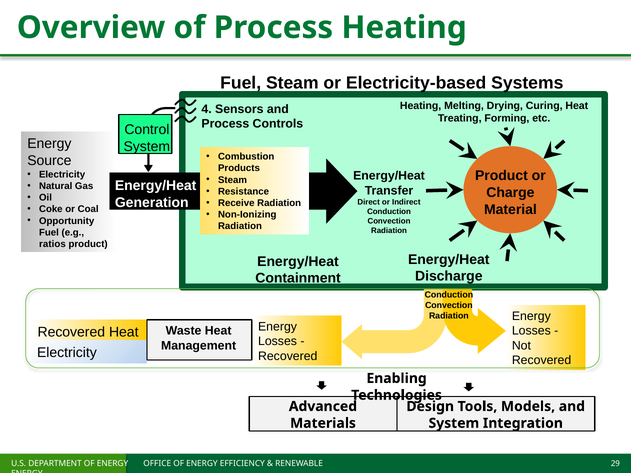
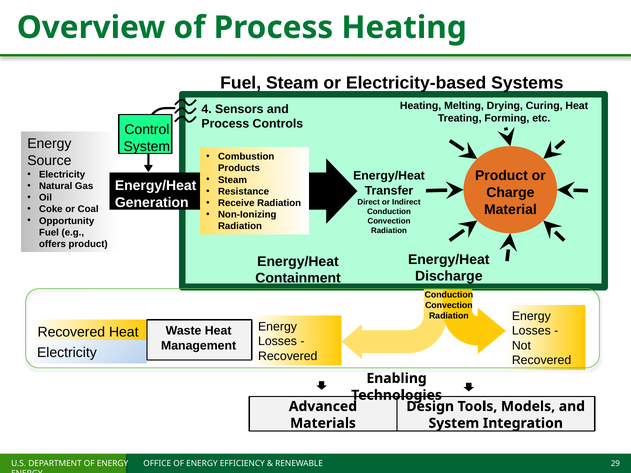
ratios: ratios -> offers (52, 244)
